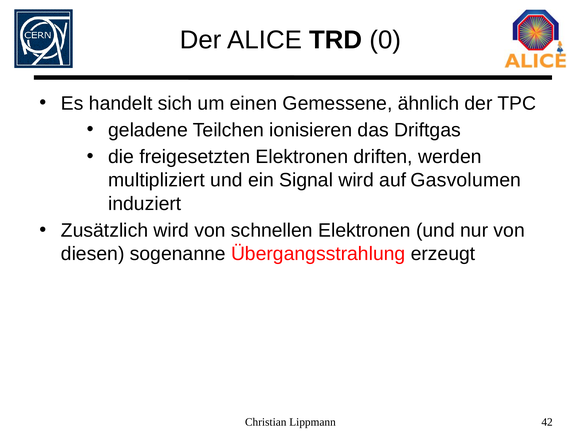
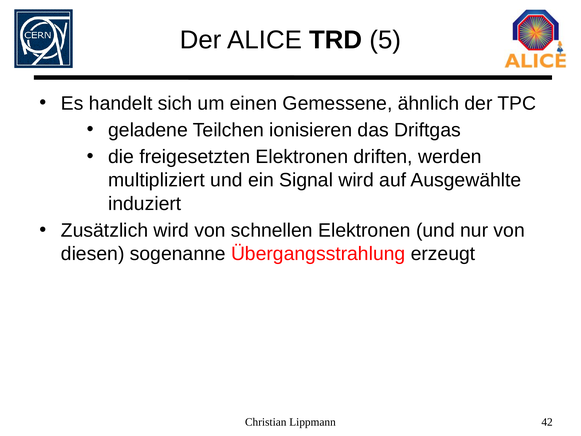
0: 0 -> 5 (385, 40)
Gasvolumen: Gasvolumen -> Ausgewählte (466, 180)
